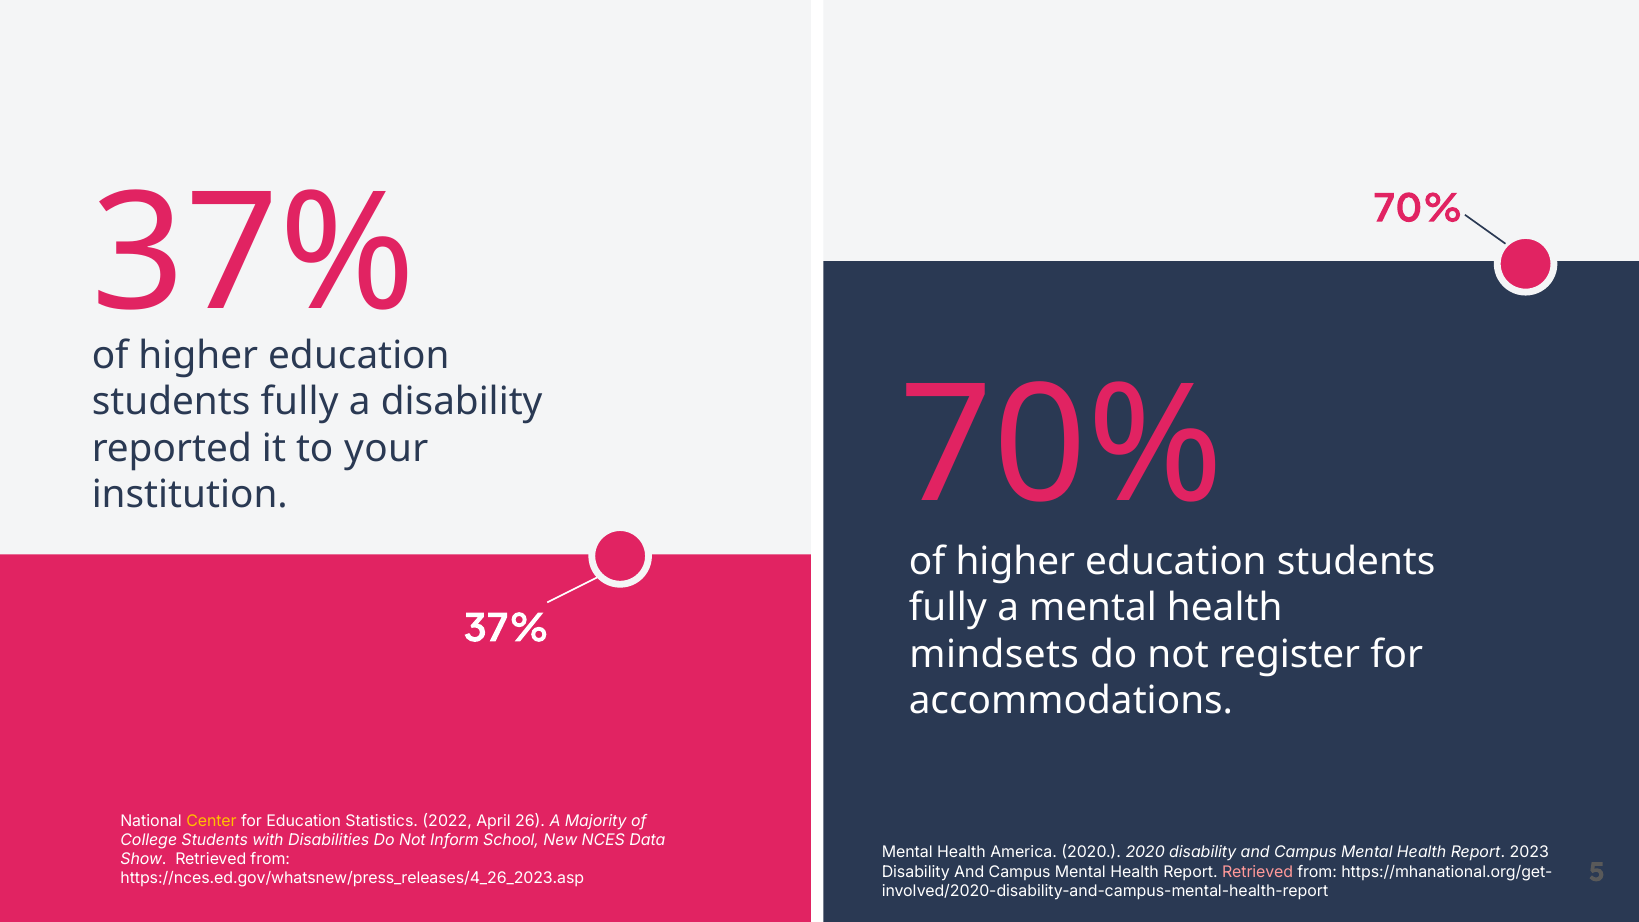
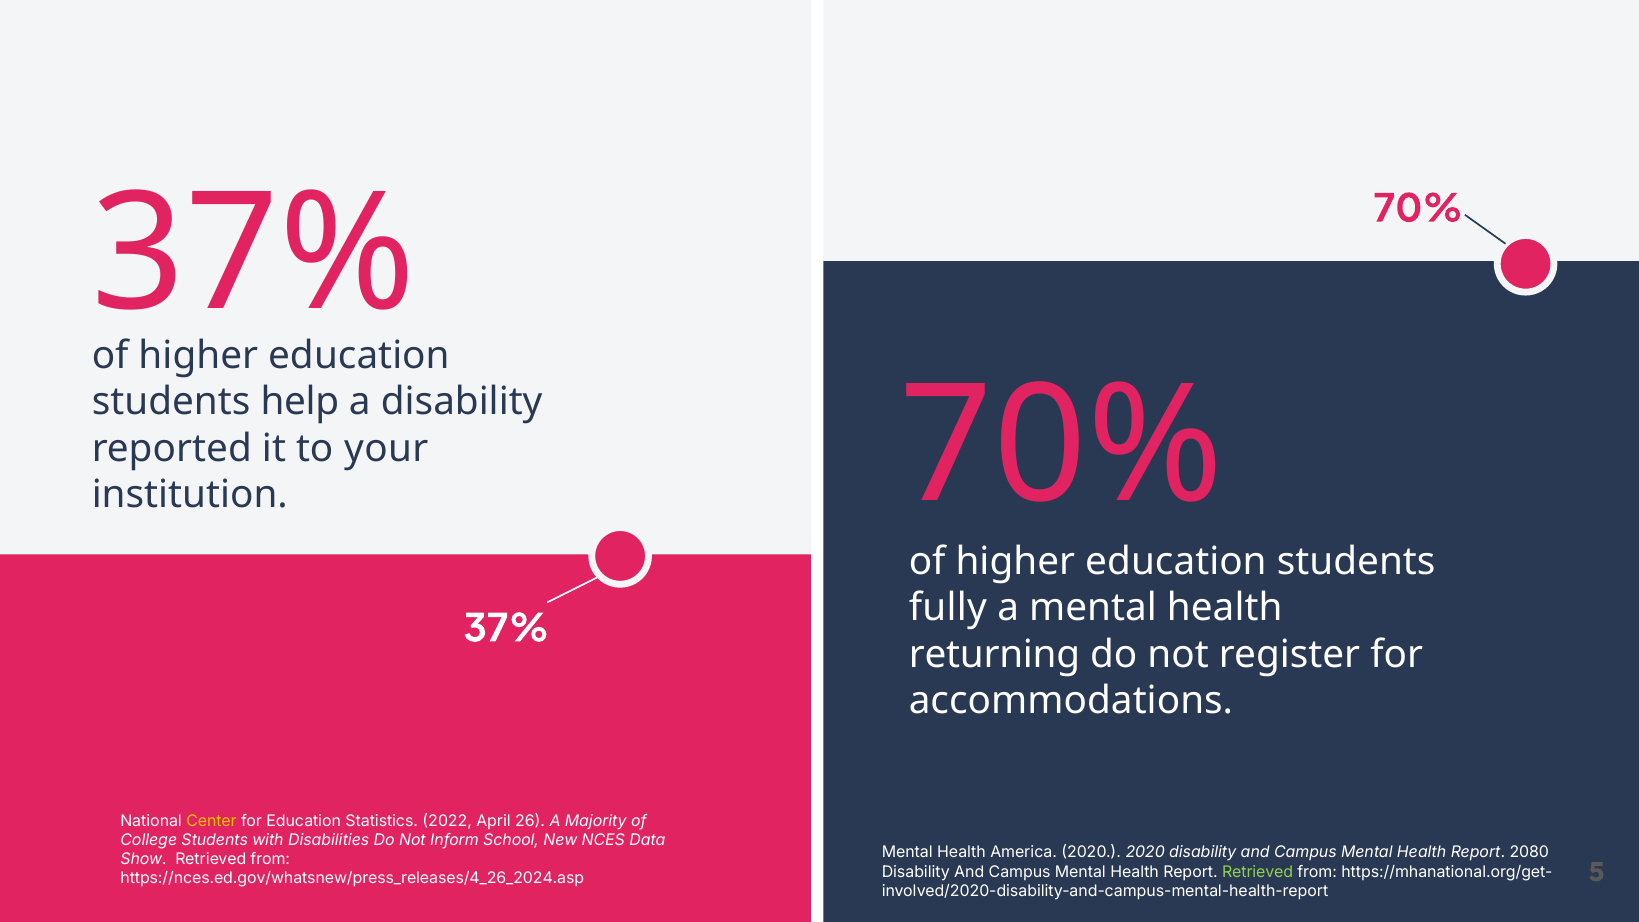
fully: fully -> help (300, 402)
mindsets: mindsets -> returning (995, 655)
2023: 2023 -> 2080 (1529, 853)
Retrieved colour: pink -> light green (1258, 872)
https://nces.ed.gov/whatsnew/press_releases/4_26_2023.asp: https://nces.ed.gov/whatsnew/press_releases/4_26_2023.asp -> https://nces.ed.gov/whatsnew/press_releases/4_26_2024.asp (352, 878)
